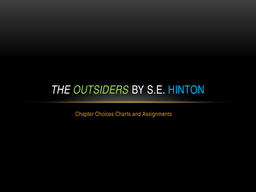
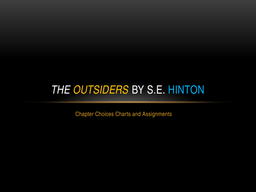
OUTSIDERS colour: light green -> yellow (101, 90)
